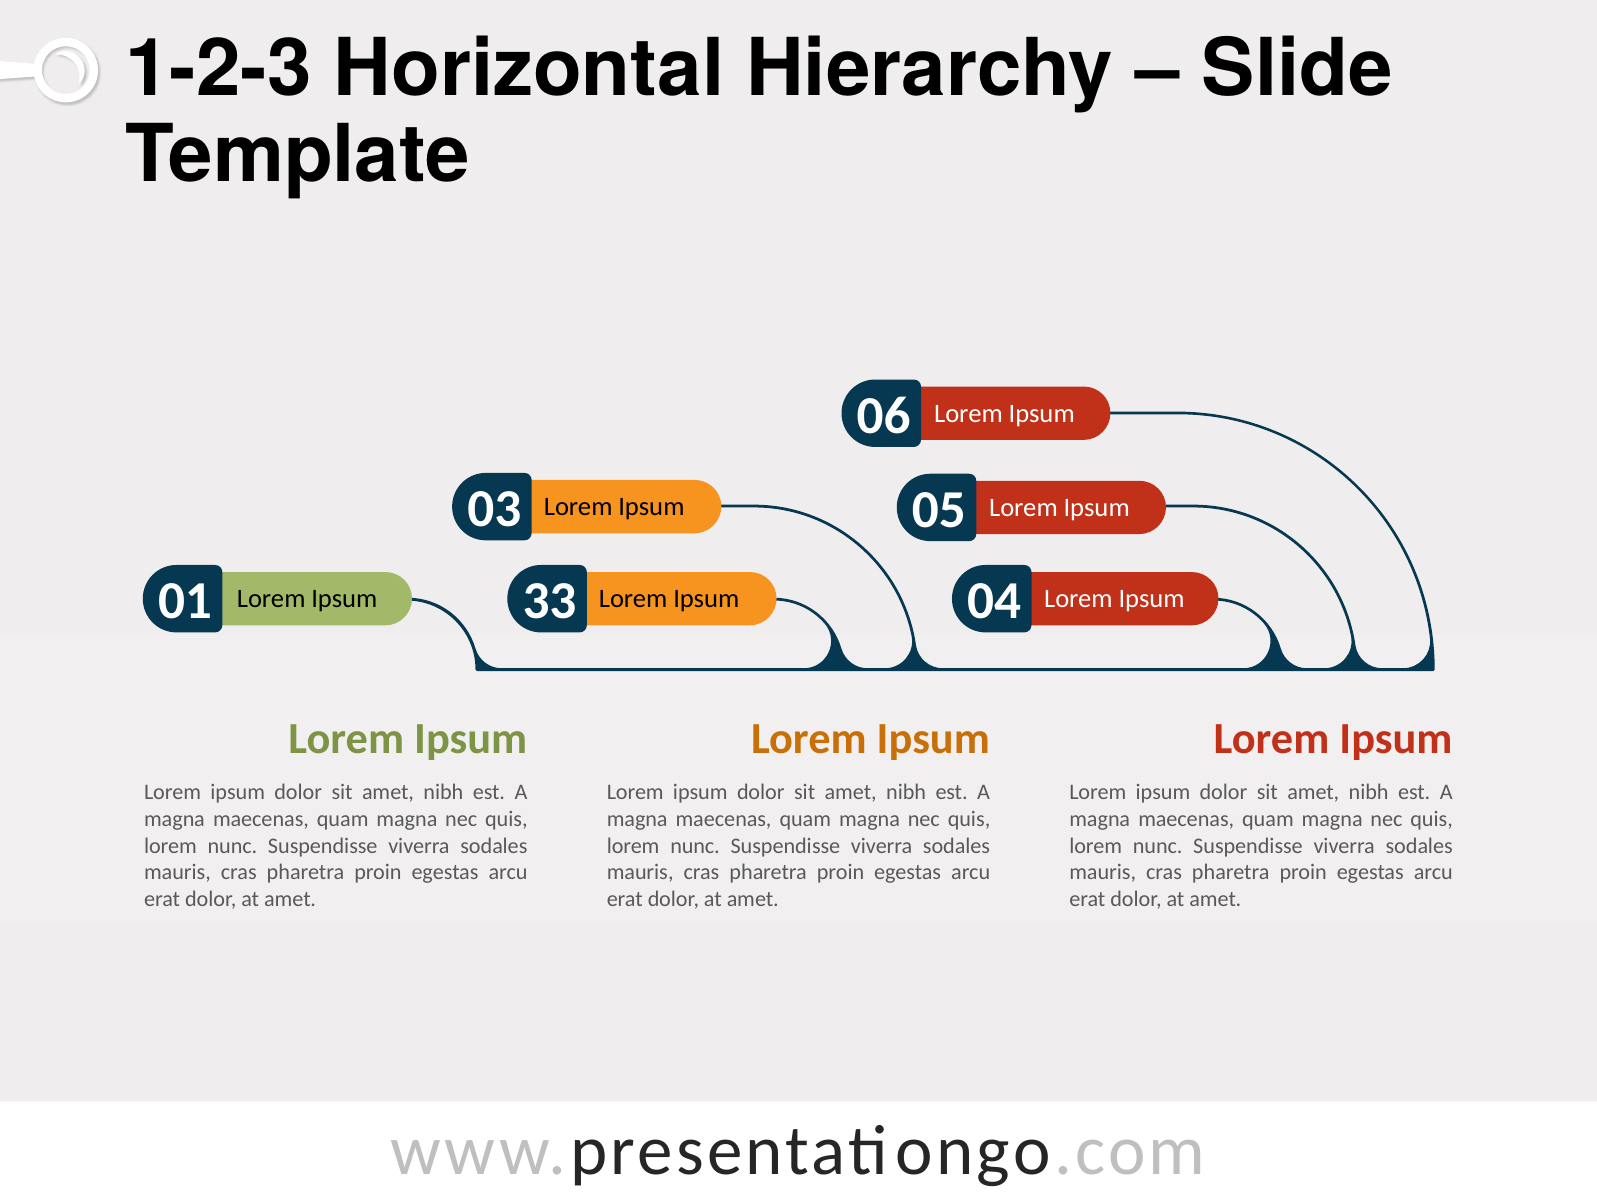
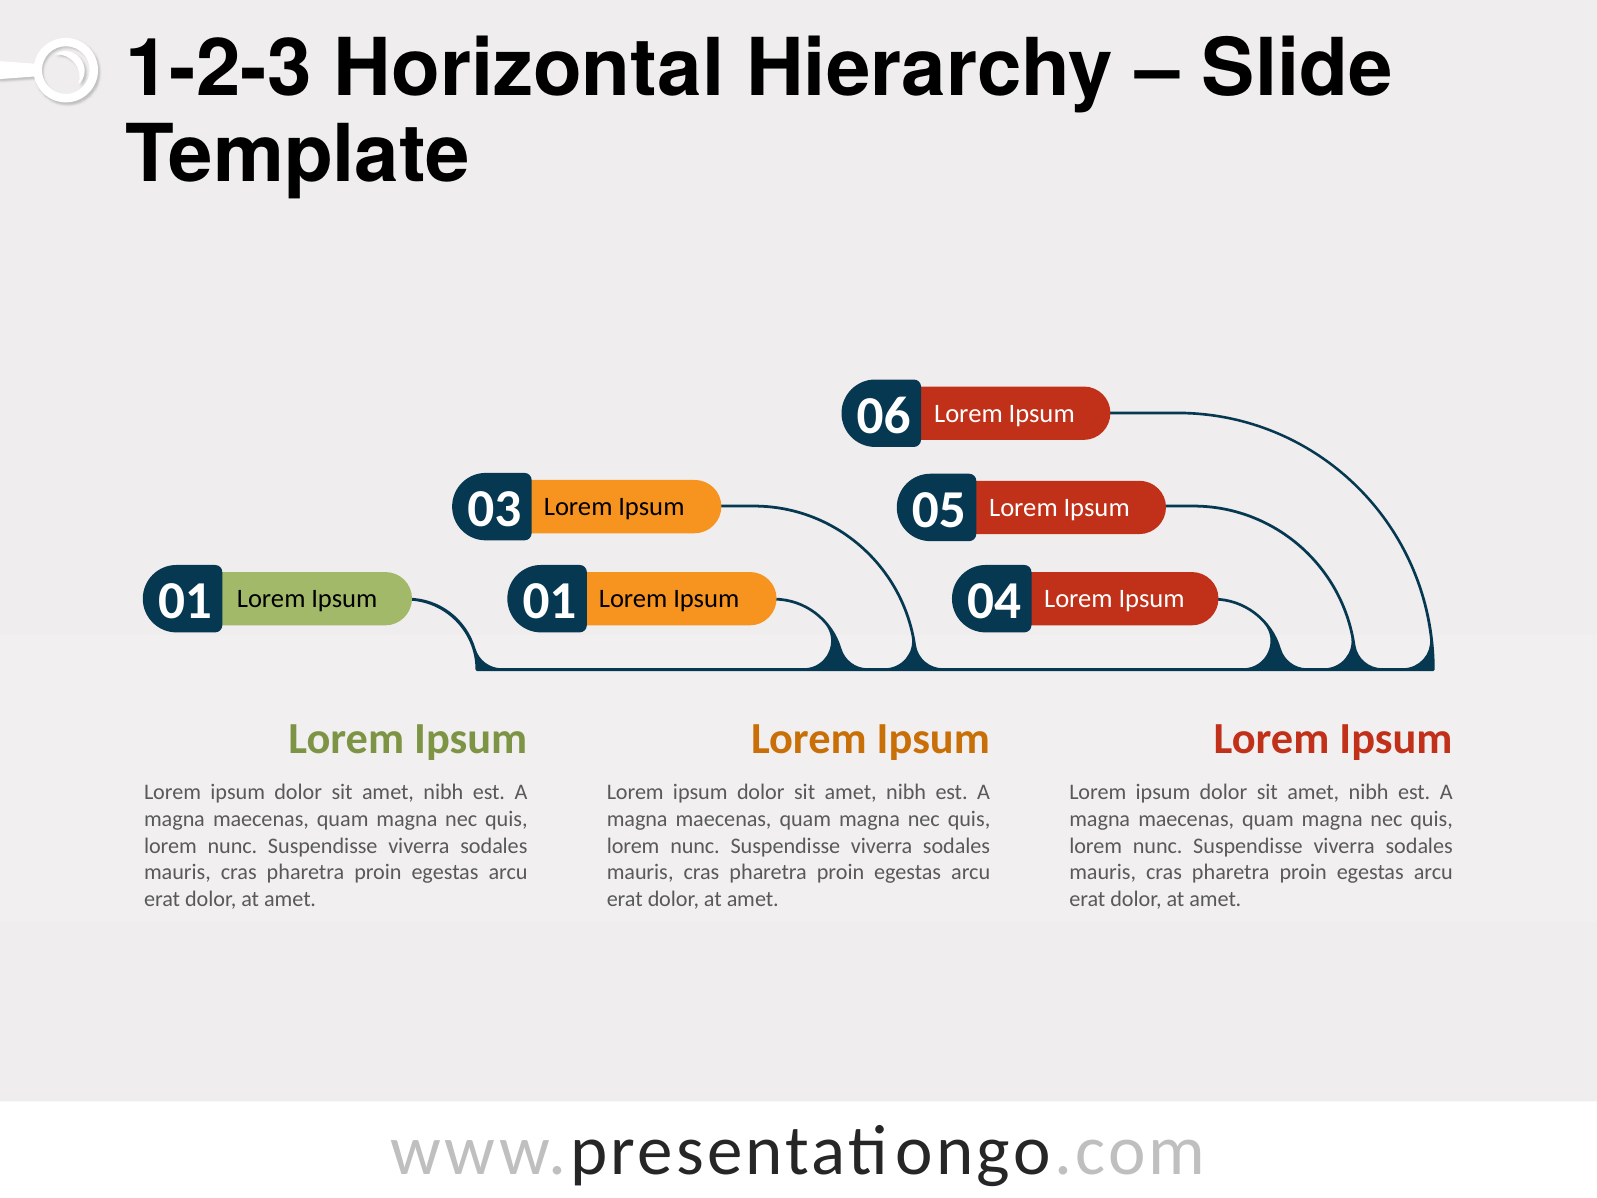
Ipsum 33: 33 -> 01 (549, 601)
